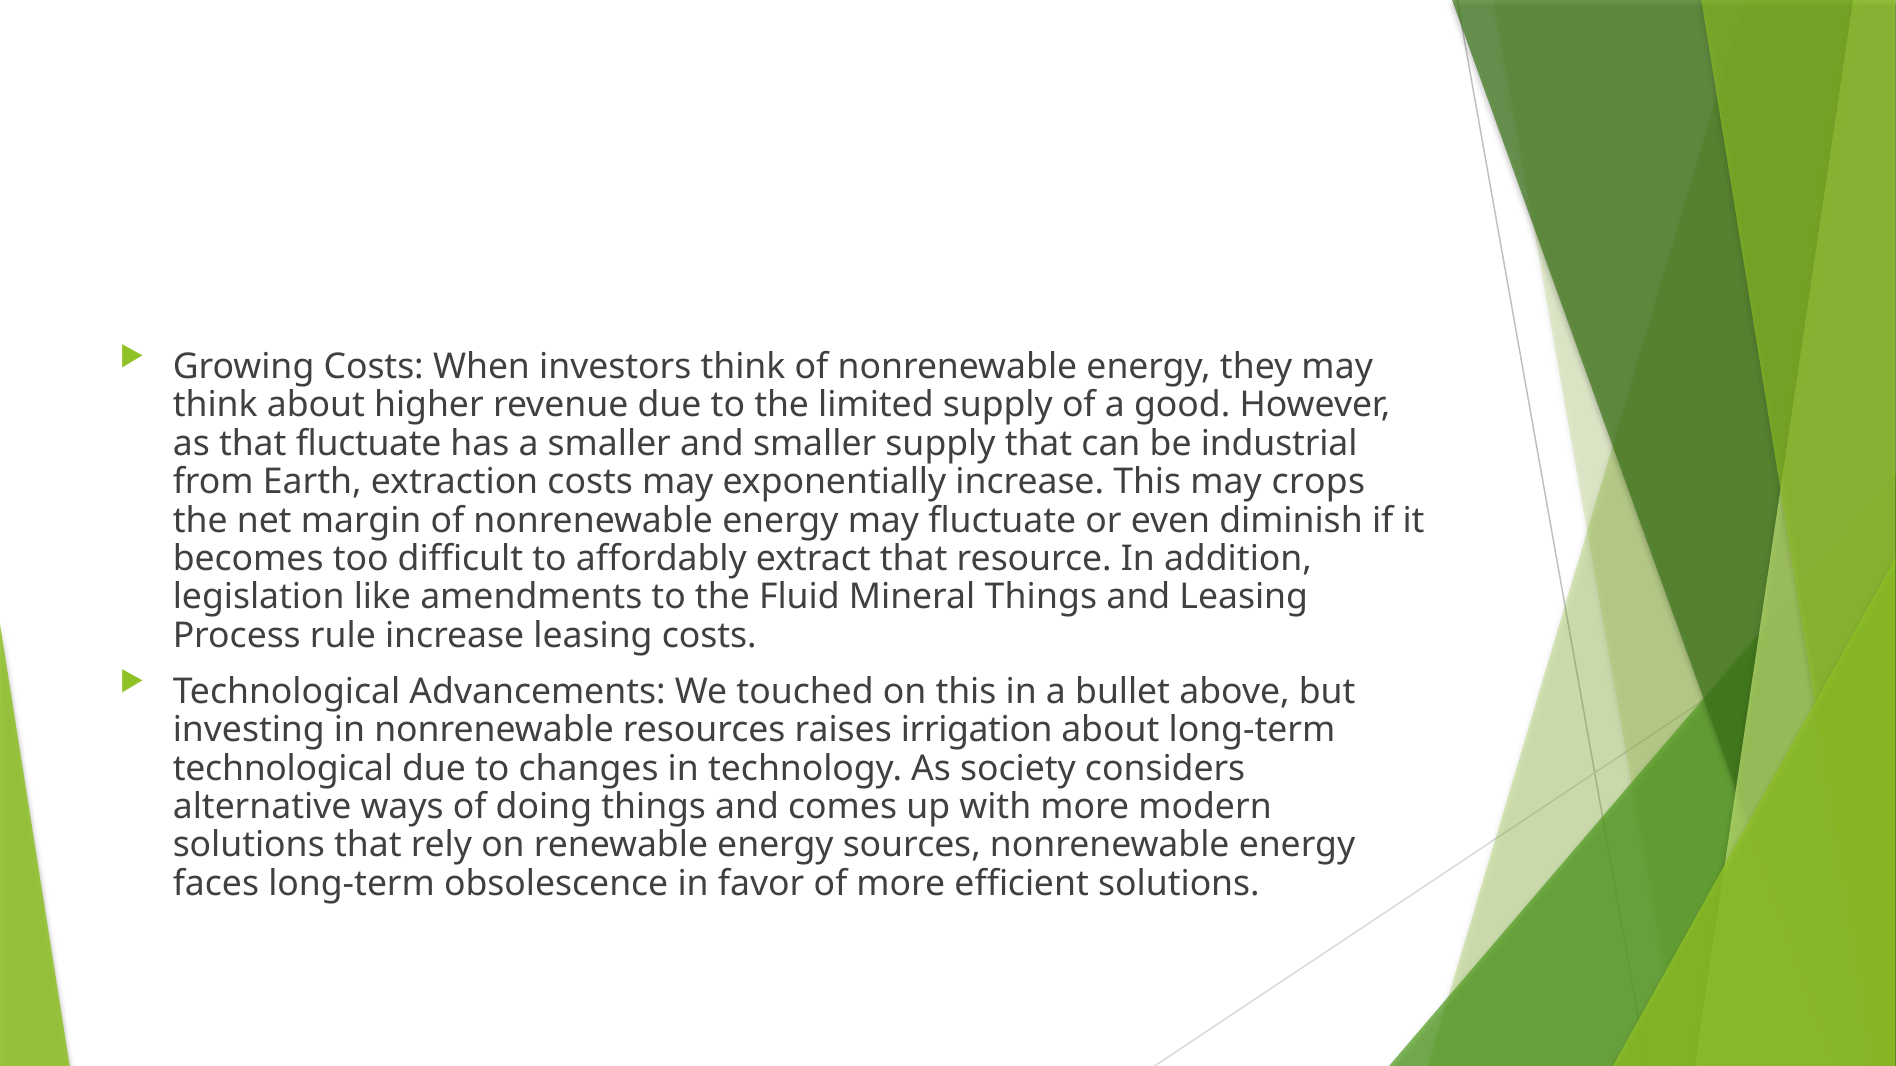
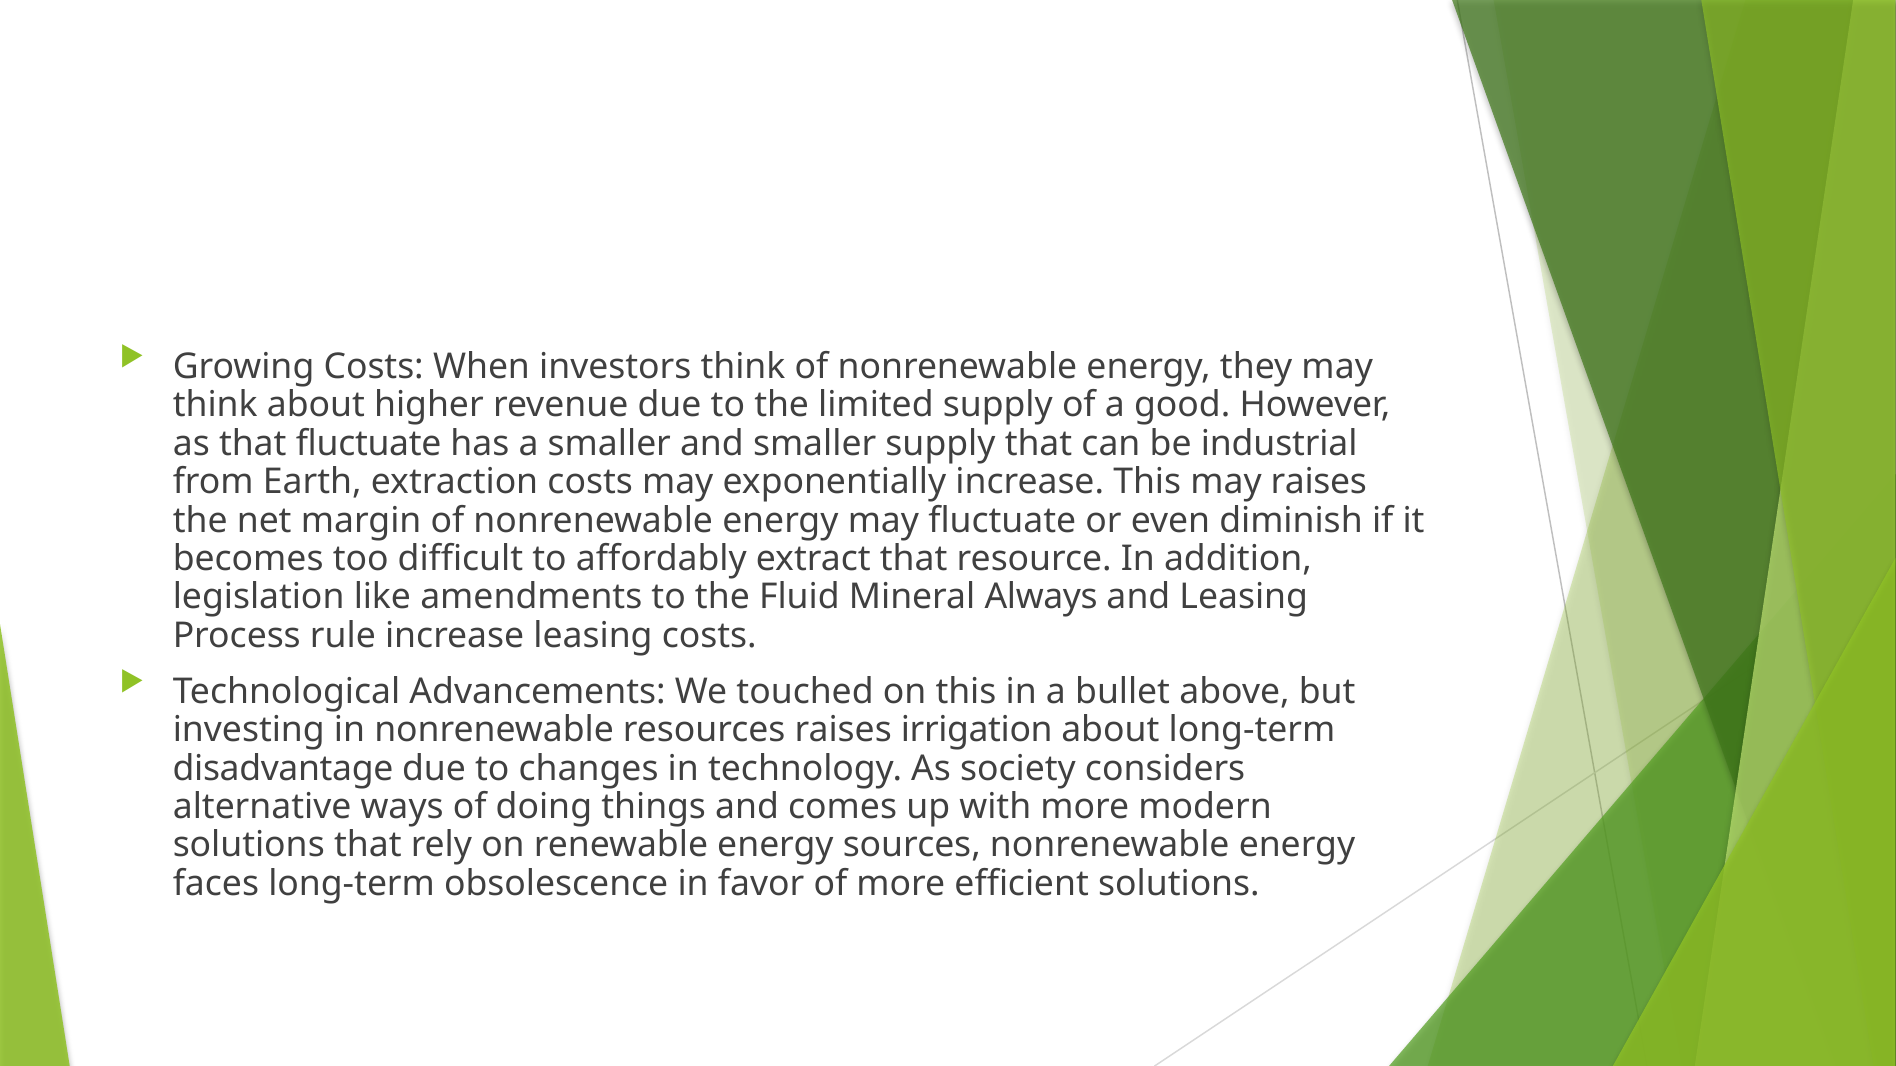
may crops: crops -> raises (1319, 482)
Mineral Things: Things -> Always (1041, 597)
technological: technological -> disadvantage (283, 769)
